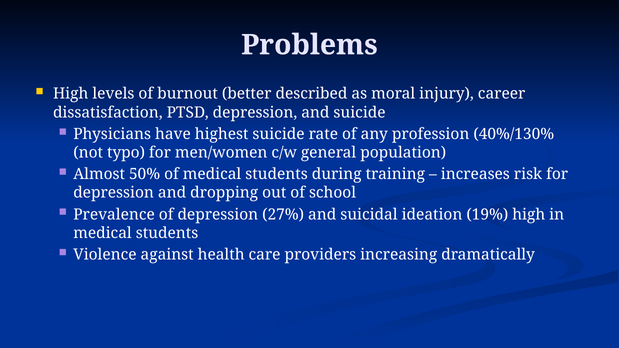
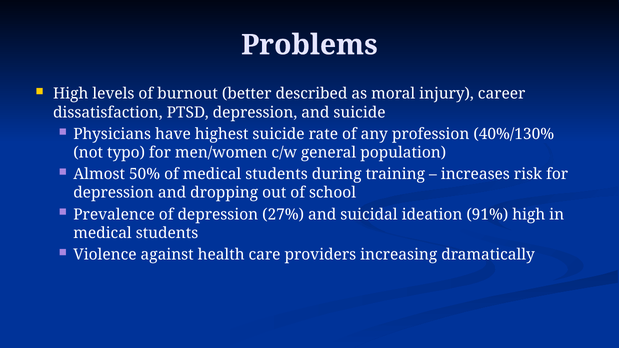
19%: 19% -> 91% (487, 215)
